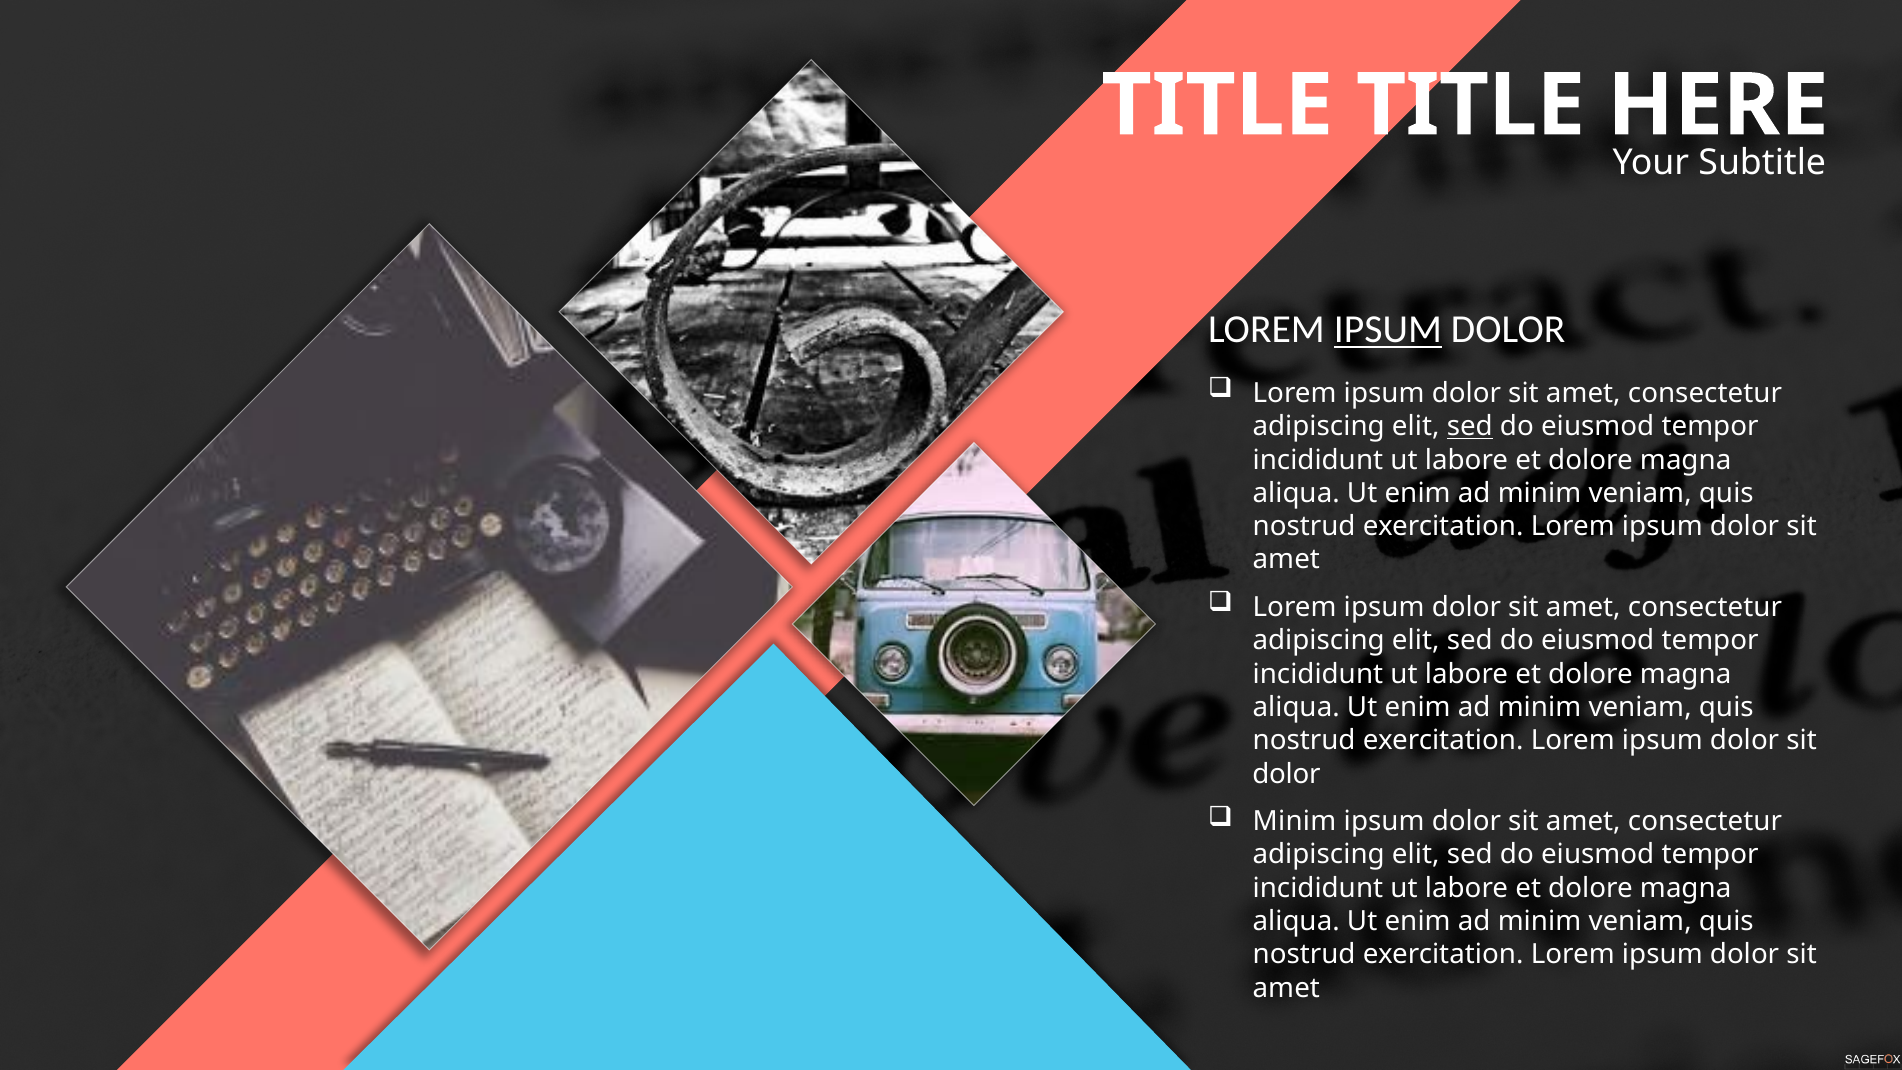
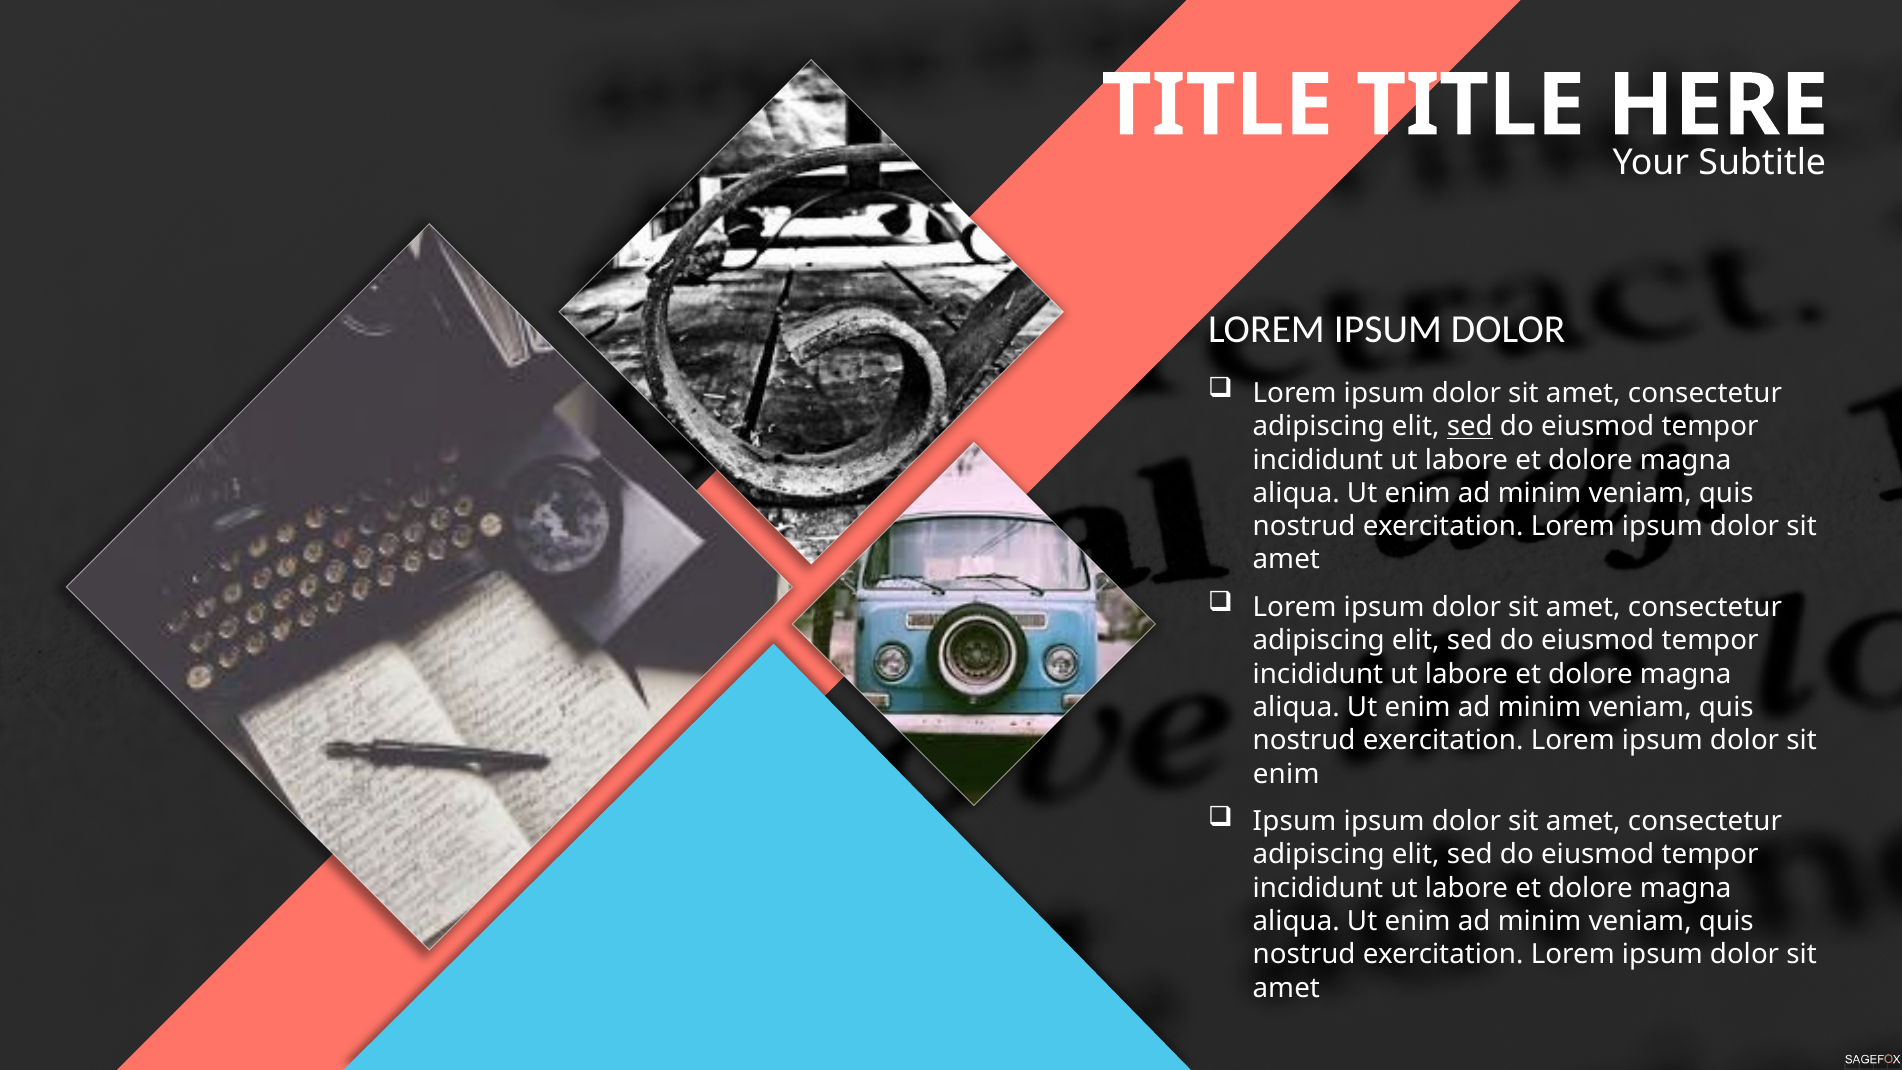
IPSUM underline: present -> none (1388, 330)
dolor: dolor -> enim (1286, 774)
Minim: Minim -> Ipsum (1295, 821)
